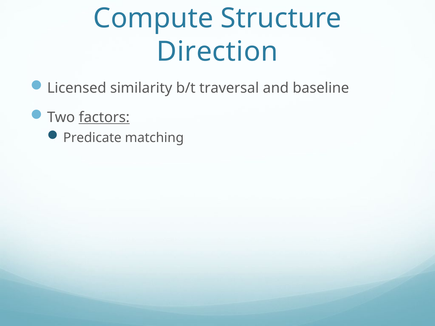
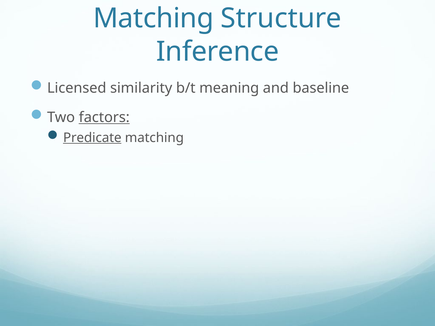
Compute: Compute -> Matching (153, 18)
Direction: Direction -> Inference (218, 52)
traversal: traversal -> meaning (229, 88)
Predicate underline: none -> present (92, 138)
